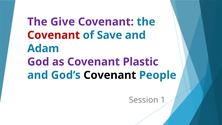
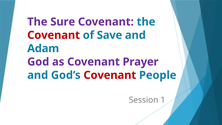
Give: Give -> Sure (63, 22)
Plastic: Plastic -> Prayer (141, 62)
Covenant colour: black -> red (110, 75)
